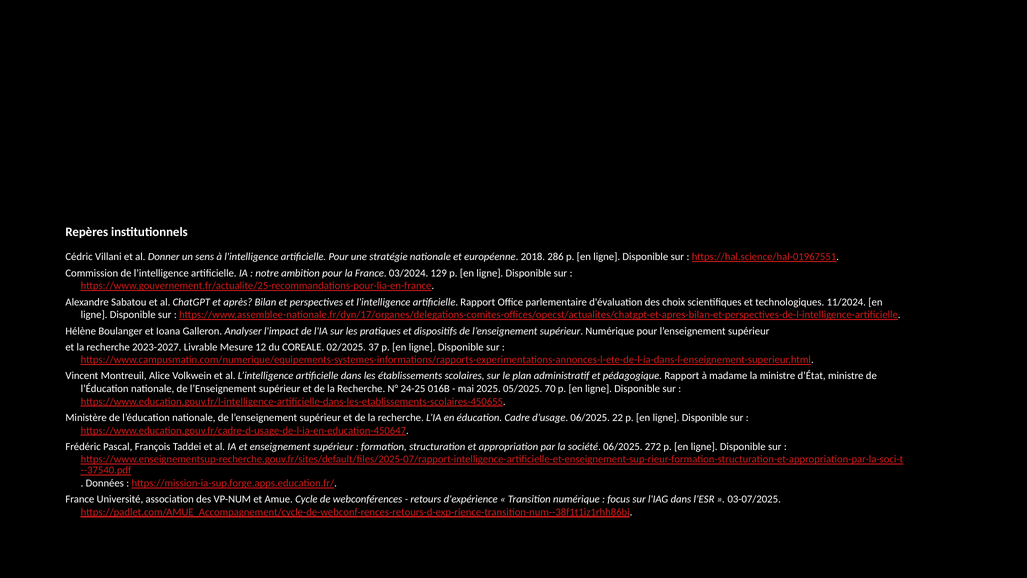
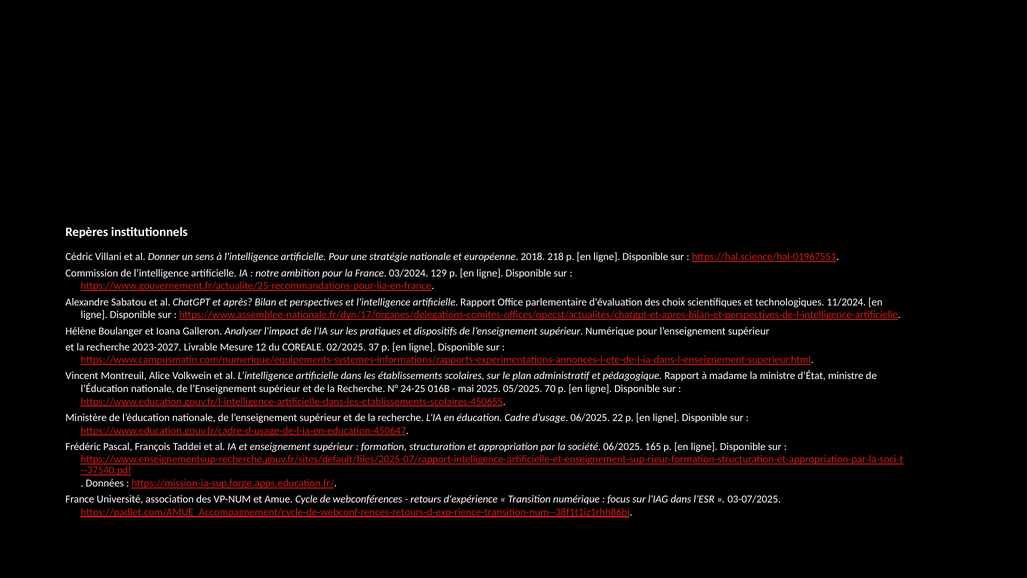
286: 286 -> 218 (556, 257)
272: 272 -> 165 (653, 446)
